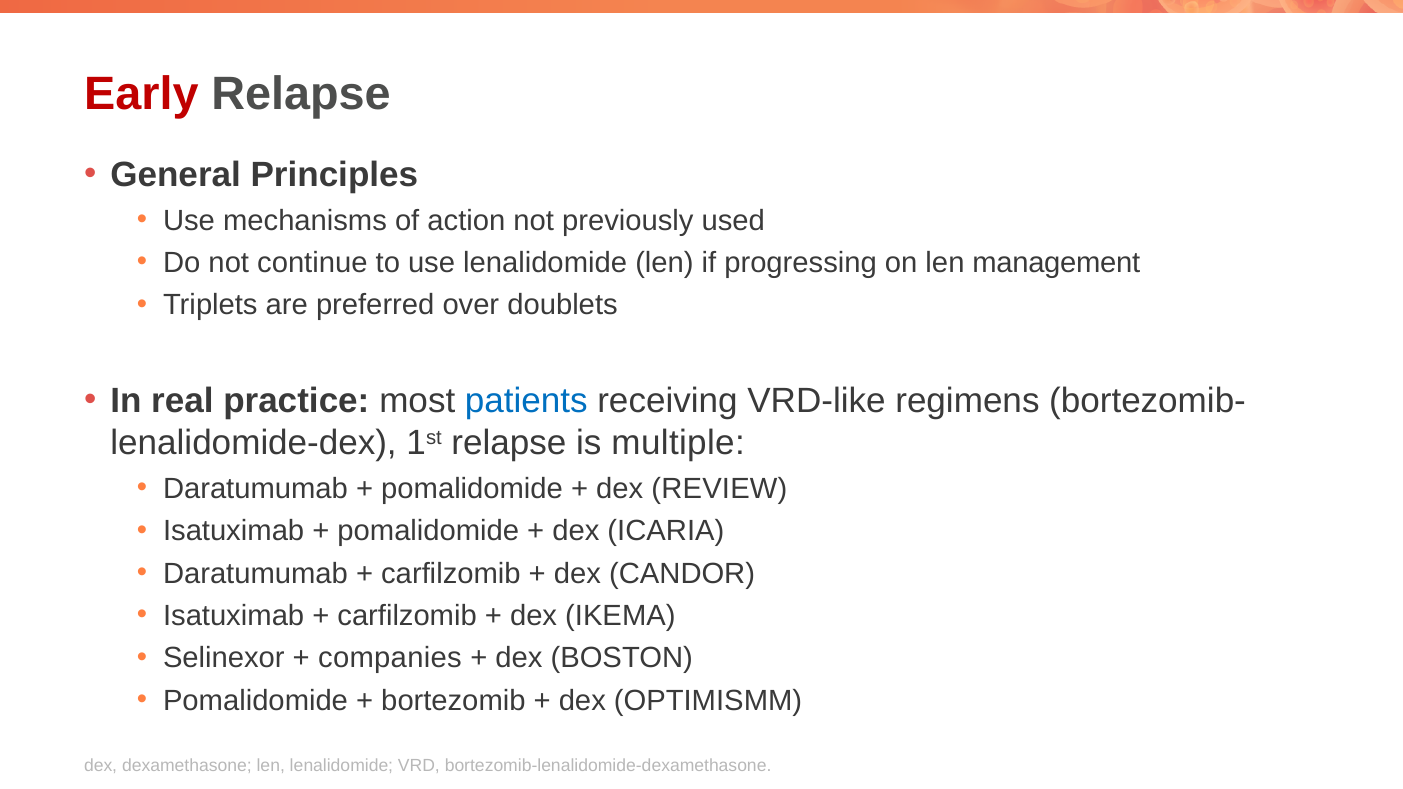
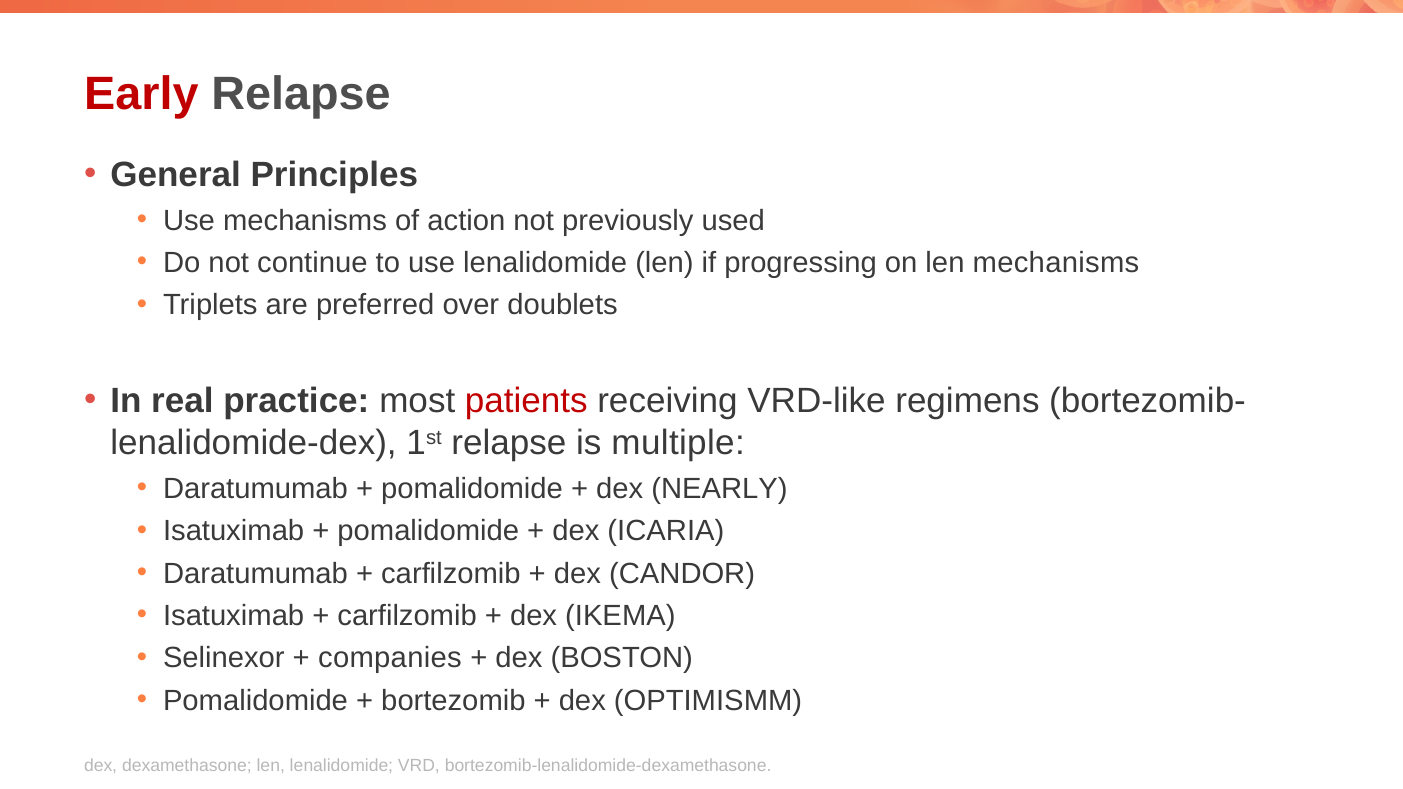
len management: management -> mechanisms (1056, 263)
patients colour: blue -> red (526, 401)
REVIEW: REVIEW -> NEARLY (719, 489)
